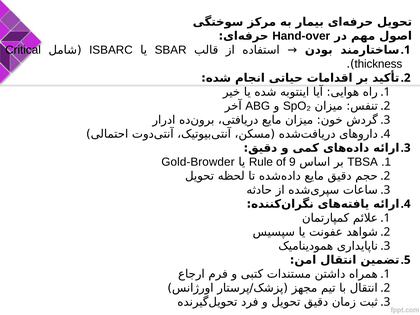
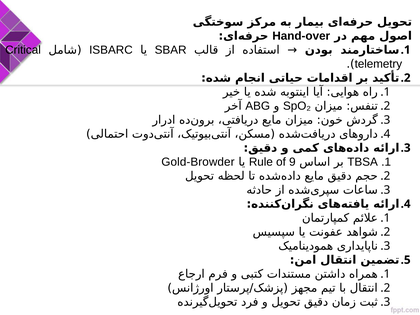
thickness: thickness -> telemetry (378, 64)
